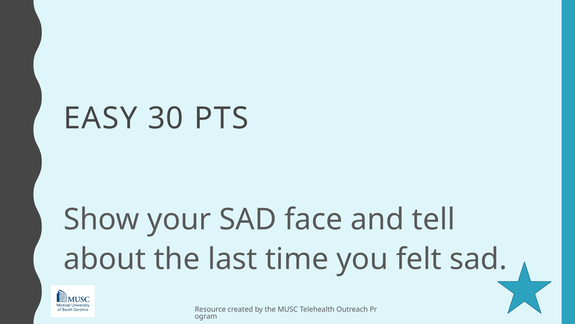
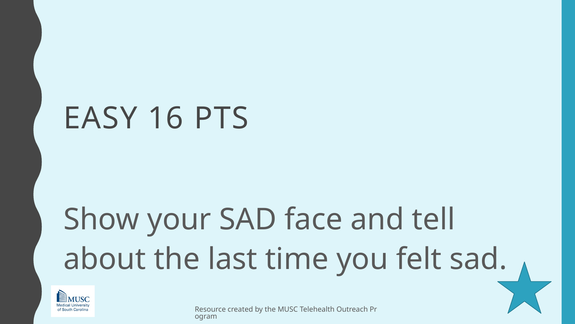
30: 30 -> 16 (166, 118)
